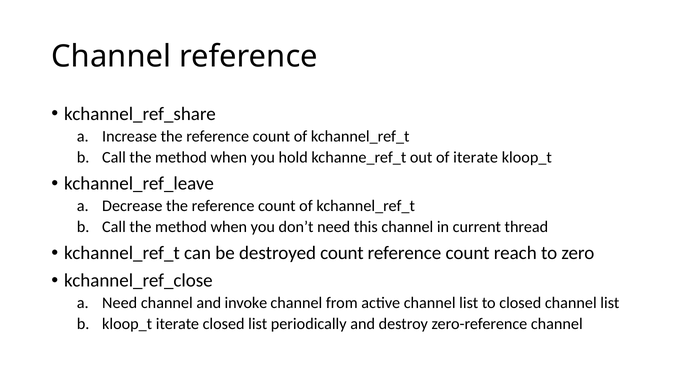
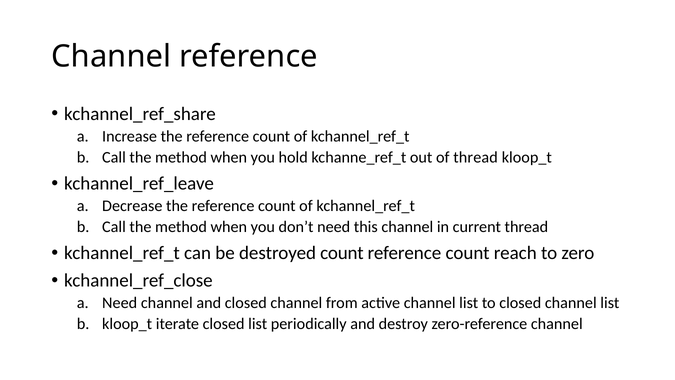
of iterate: iterate -> thread (476, 157)
and invoke: invoke -> closed (246, 303)
